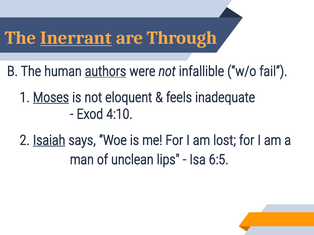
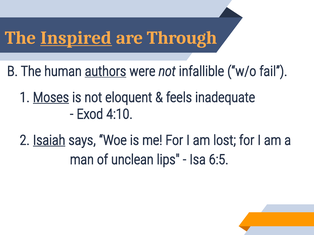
Inerrant: Inerrant -> Inspired (76, 38)
